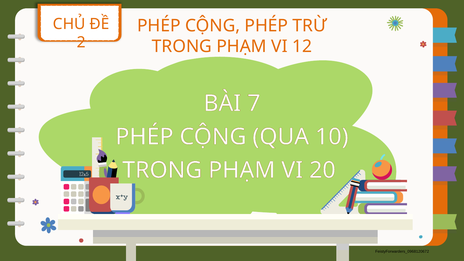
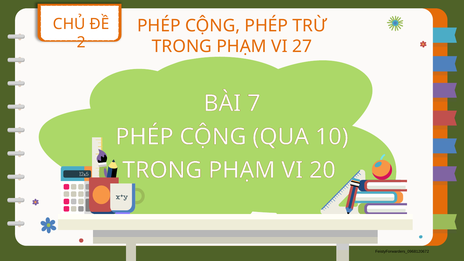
12: 12 -> 27 (302, 46)
